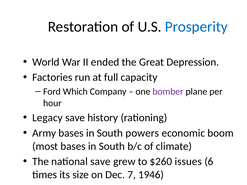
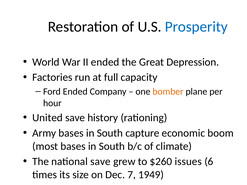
Ford Which: Which -> Ended (75, 92)
bomber colour: purple -> orange (168, 92)
Legacy: Legacy -> United (48, 118)
powers: powers -> capture (142, 133)
1946: 1946 -> 1949 (151, 175)
